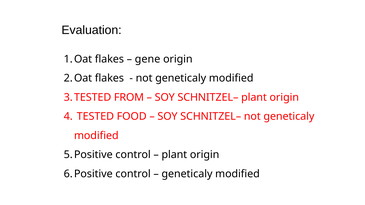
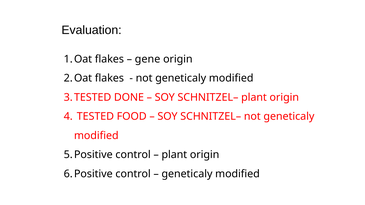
FROM: FROM -> DONE (129, 97)
